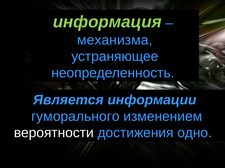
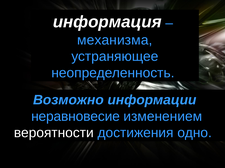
информация colour: light green -> white (107, 22)
Является: Является -> Возможно (68, 100)
гуморального: гуморального -> неравновесие (76, 117)
